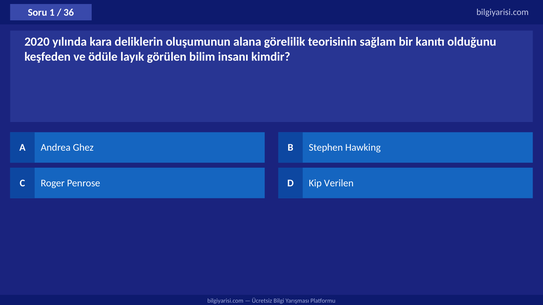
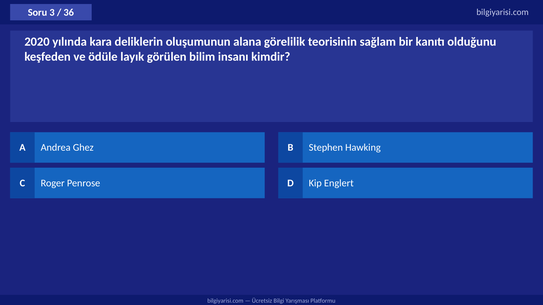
1: 1 -> 3 (52, 12)
Verilen: Verilen -> Englert (339, 183)
